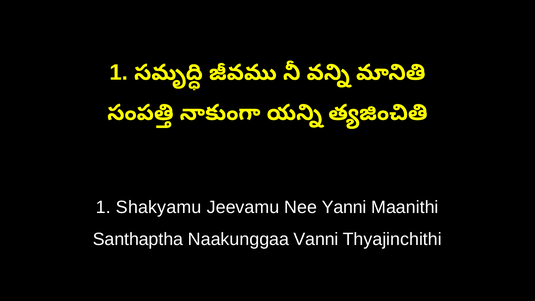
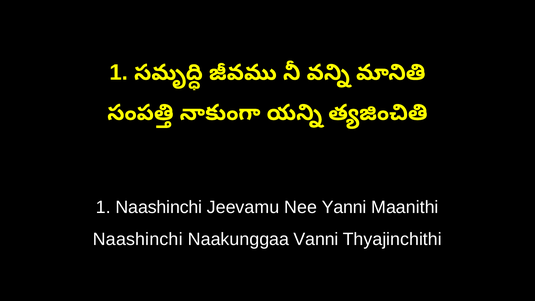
1 Shakyamu: Shakyamu -> Naashinchi (159, 207)
Santhaptha: Santhaptha -> Naashinchi (138, 239)
